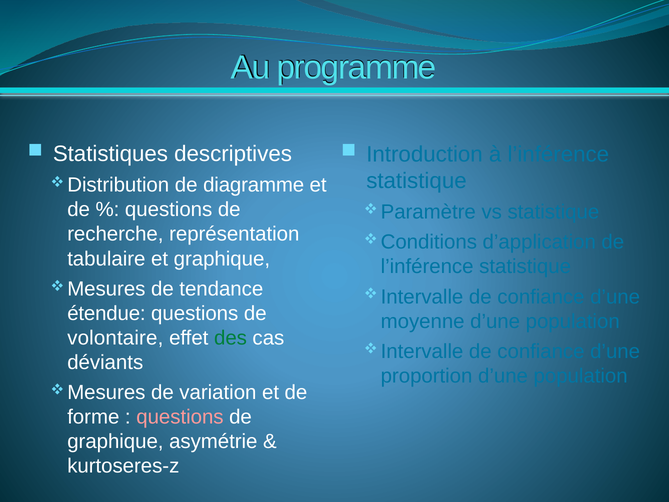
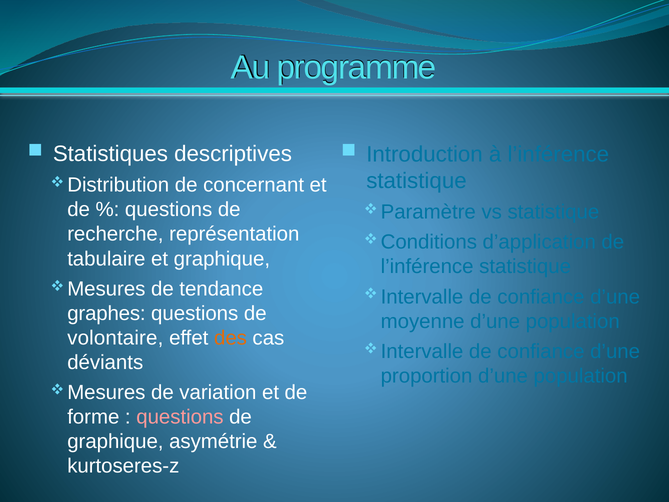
diagramme: diagramme -> concernant (254, 185)
étendue: étendue -> graphes (106, 313)
des colour: green -> orange (230, 338)
